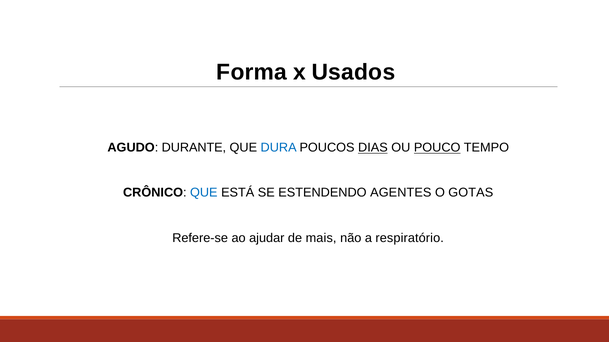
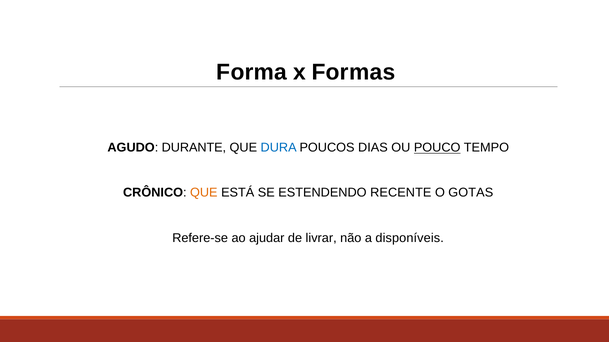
Usados: Usados -> Formas (353, 72)
DIAS underline: present -> none (373, 148)
QUE colour: blue -> orange (204, 193)
AGENTES: AGENTES -> RECENTE (401, 193)
mais: mais -> livrar (321, 238)
respiratório: respiratório -> disponíveis (410, 238)
